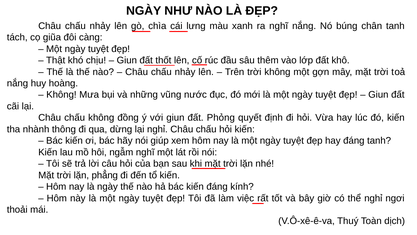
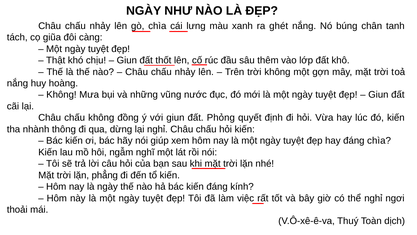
ra nghĩ: nghĩ -> ghét (279, 26)
đáng tanh: tanh -> chìa (379, 141)
